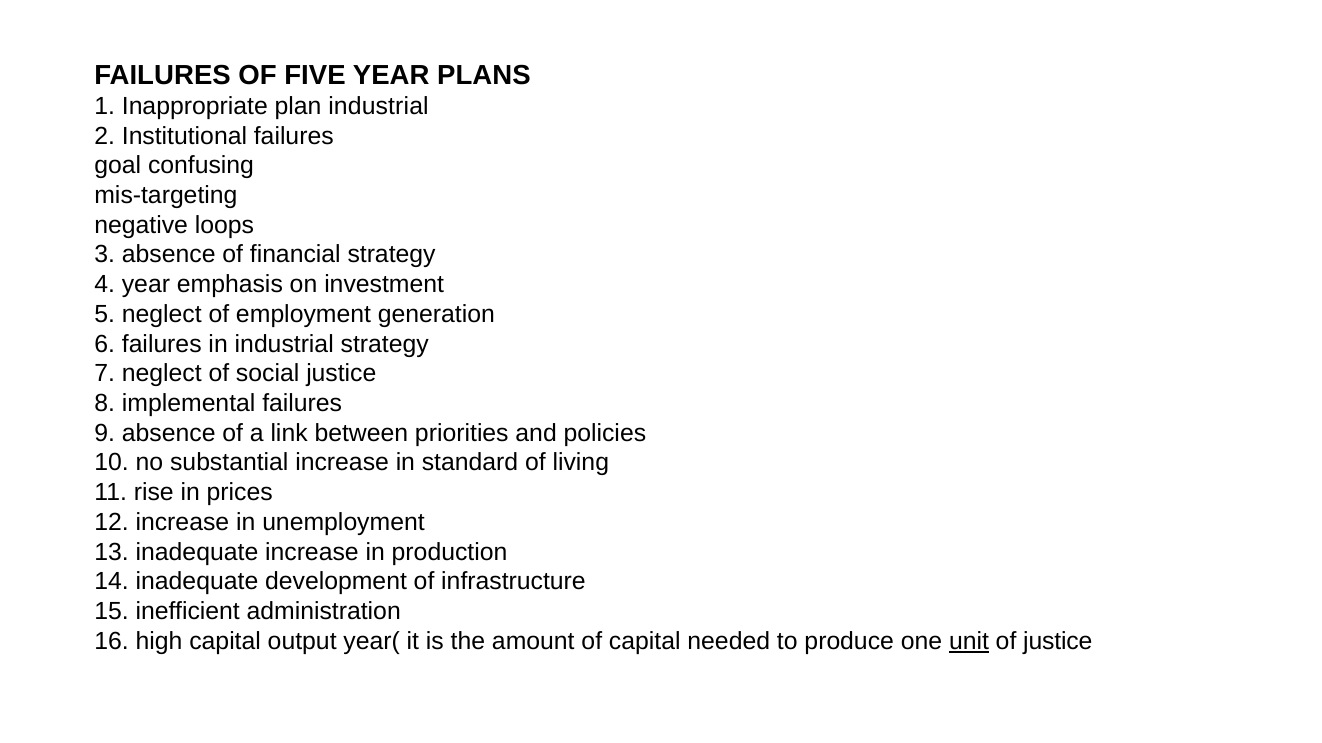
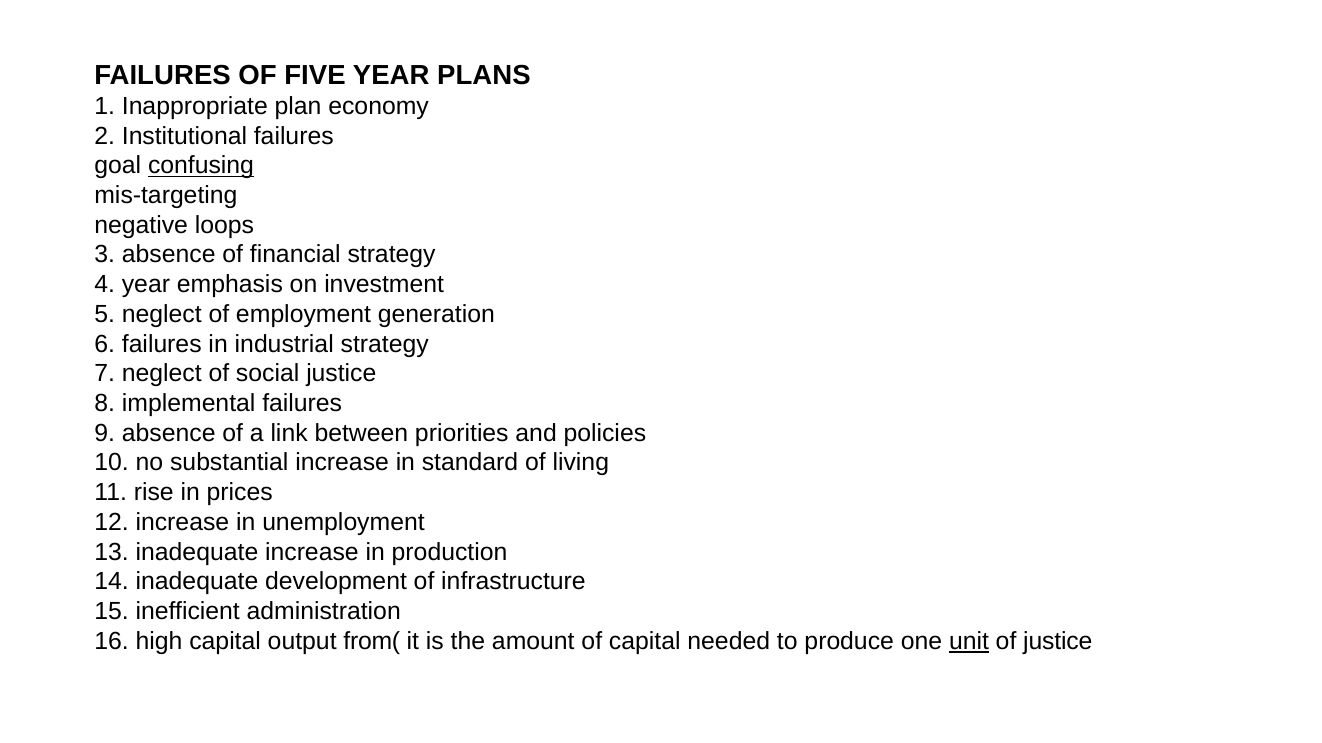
plan industrial: industrial -> economy (379, 106)
confusing underline: none -> present (201, 166)
year(: year( -> from( (372, 642)
